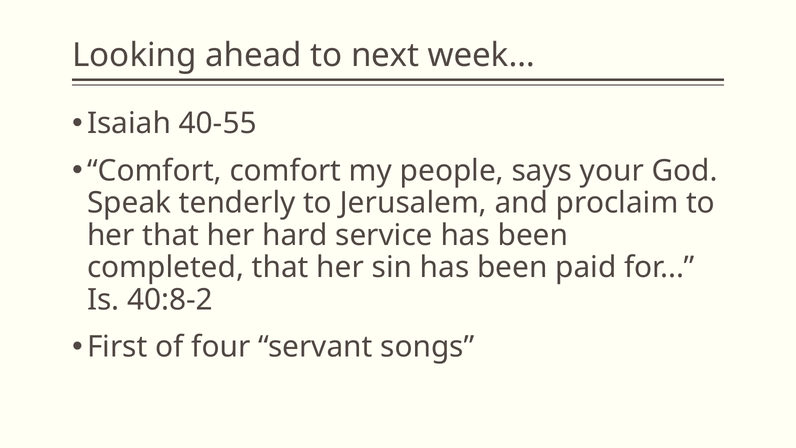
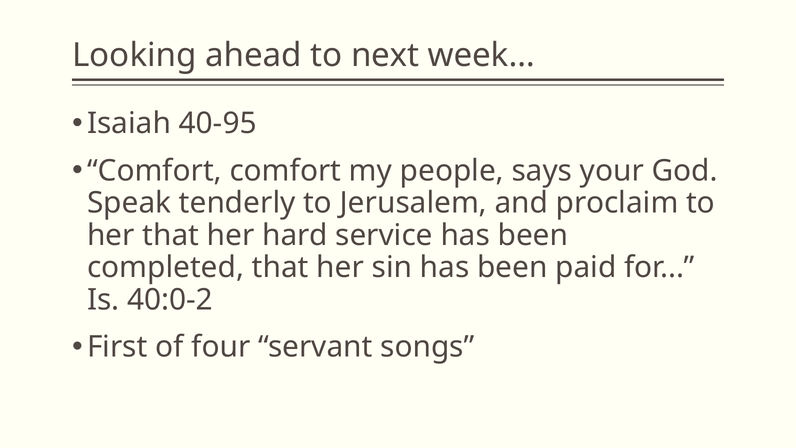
40-55: 40-55 -> 40-95 (218, 123)
40:8-2: 40:8-2 -> 40:0-2 (170, 300)
